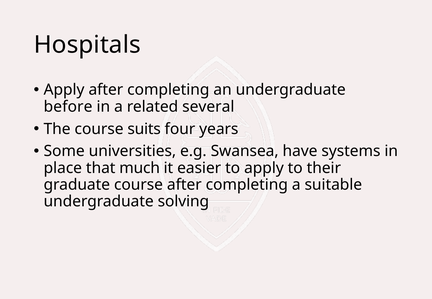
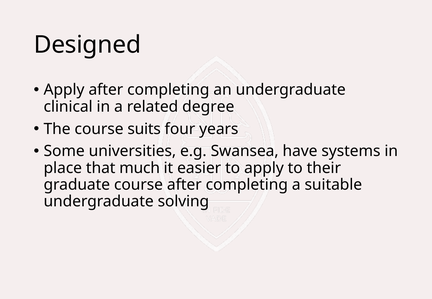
Hospitals: Hospitals -> Designed (87, 45)
before: before -> clinical (68, 107)
several: several -> degree (208, 107)
